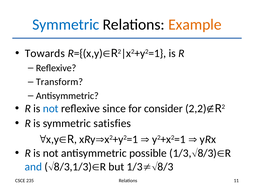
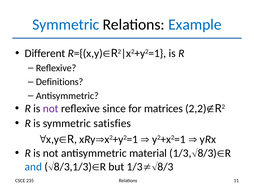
Example colour: orange -> blue (195, 25)
Towards: Towards -> Different (45, 53)
Transform: Transform -> Definitions (60, 82)
not colour: blue -> purple (51, 108)
consider: consider -> matrices (163, 108)
possible: possible -> material (148, 153)
